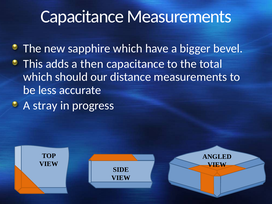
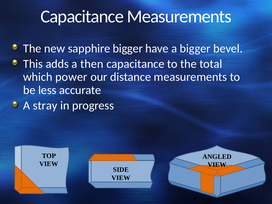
sapphire which: which -> bigger (128, 48)
should: should -> power (71, 77)
